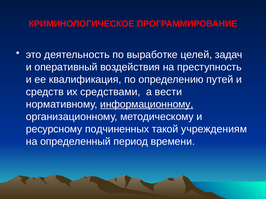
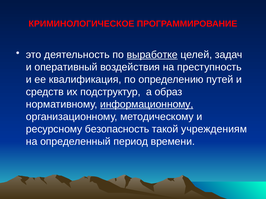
выработке underline: none -> present (152, 55)
средствами: средствами -> подструктур (110, 92)
вести: вести -> образ (169, 92)
подчиненных: подчиненных -> безопасность (117, 129)
